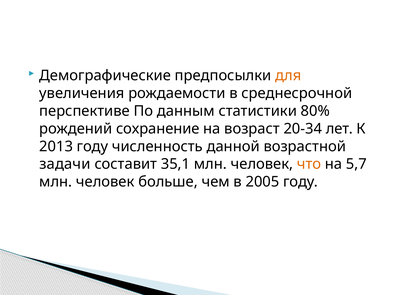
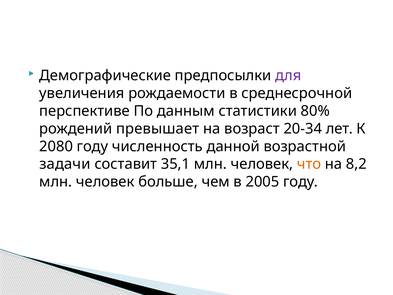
для colour: orange -> purple (288, 75)
сохранение: сохранение -> превышает (158, 129)
2013: 2013 -> 2080 (56, 146)
5,7: 5,7 -> 8,2 (356, 164)
